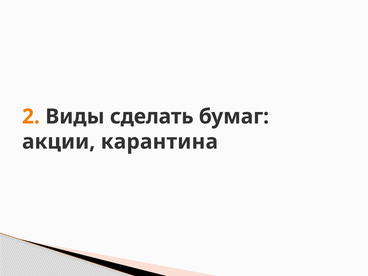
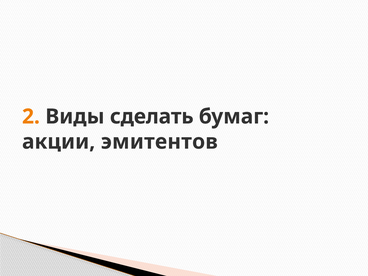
карантина: карантина -> эмитентов (159, 142)
